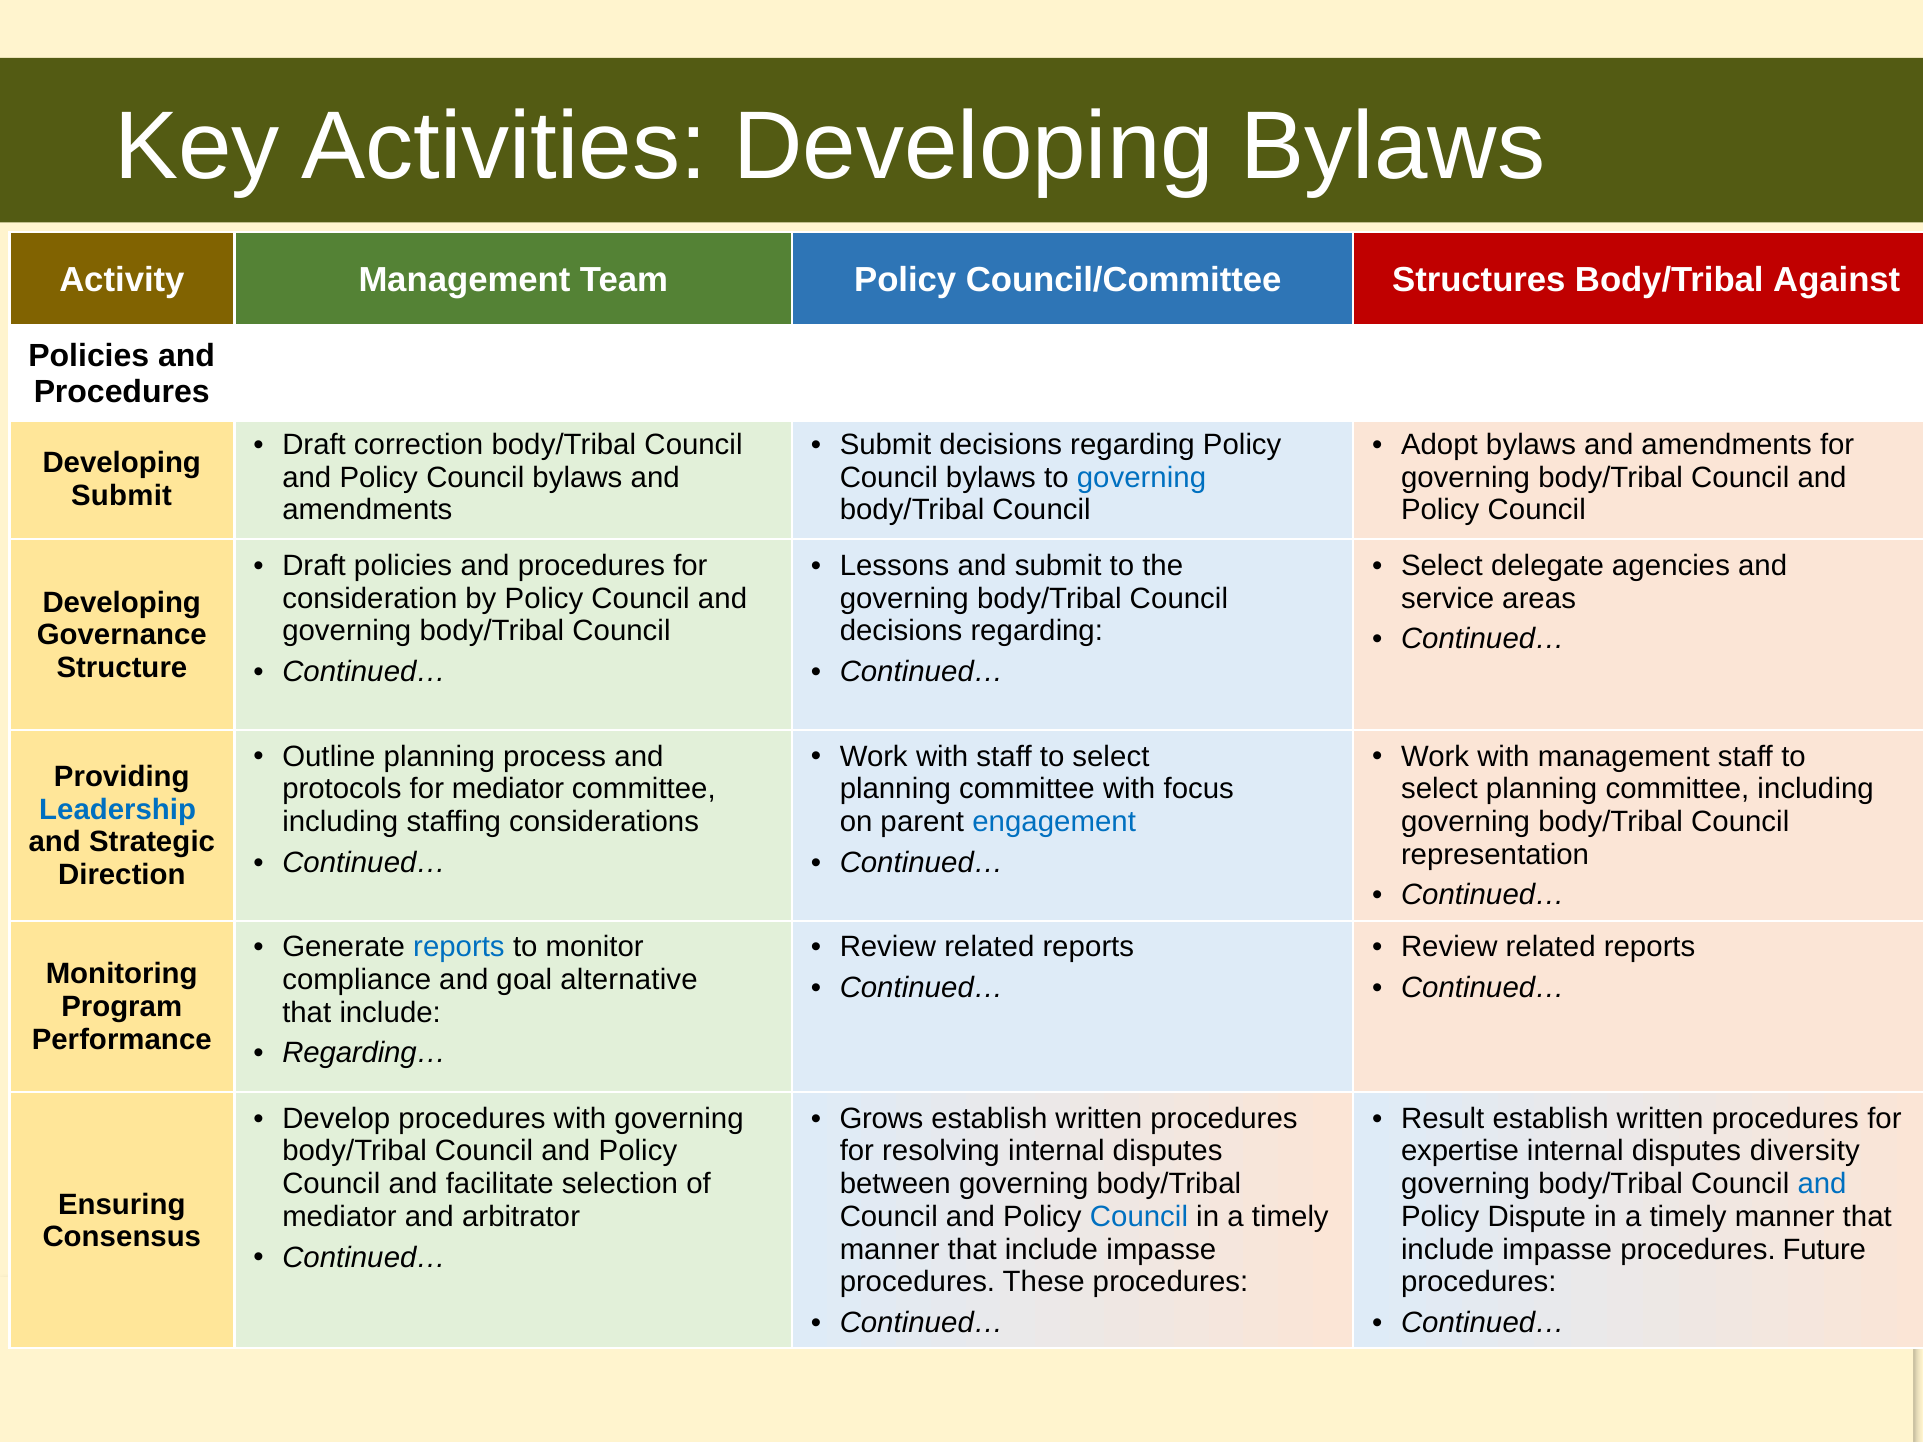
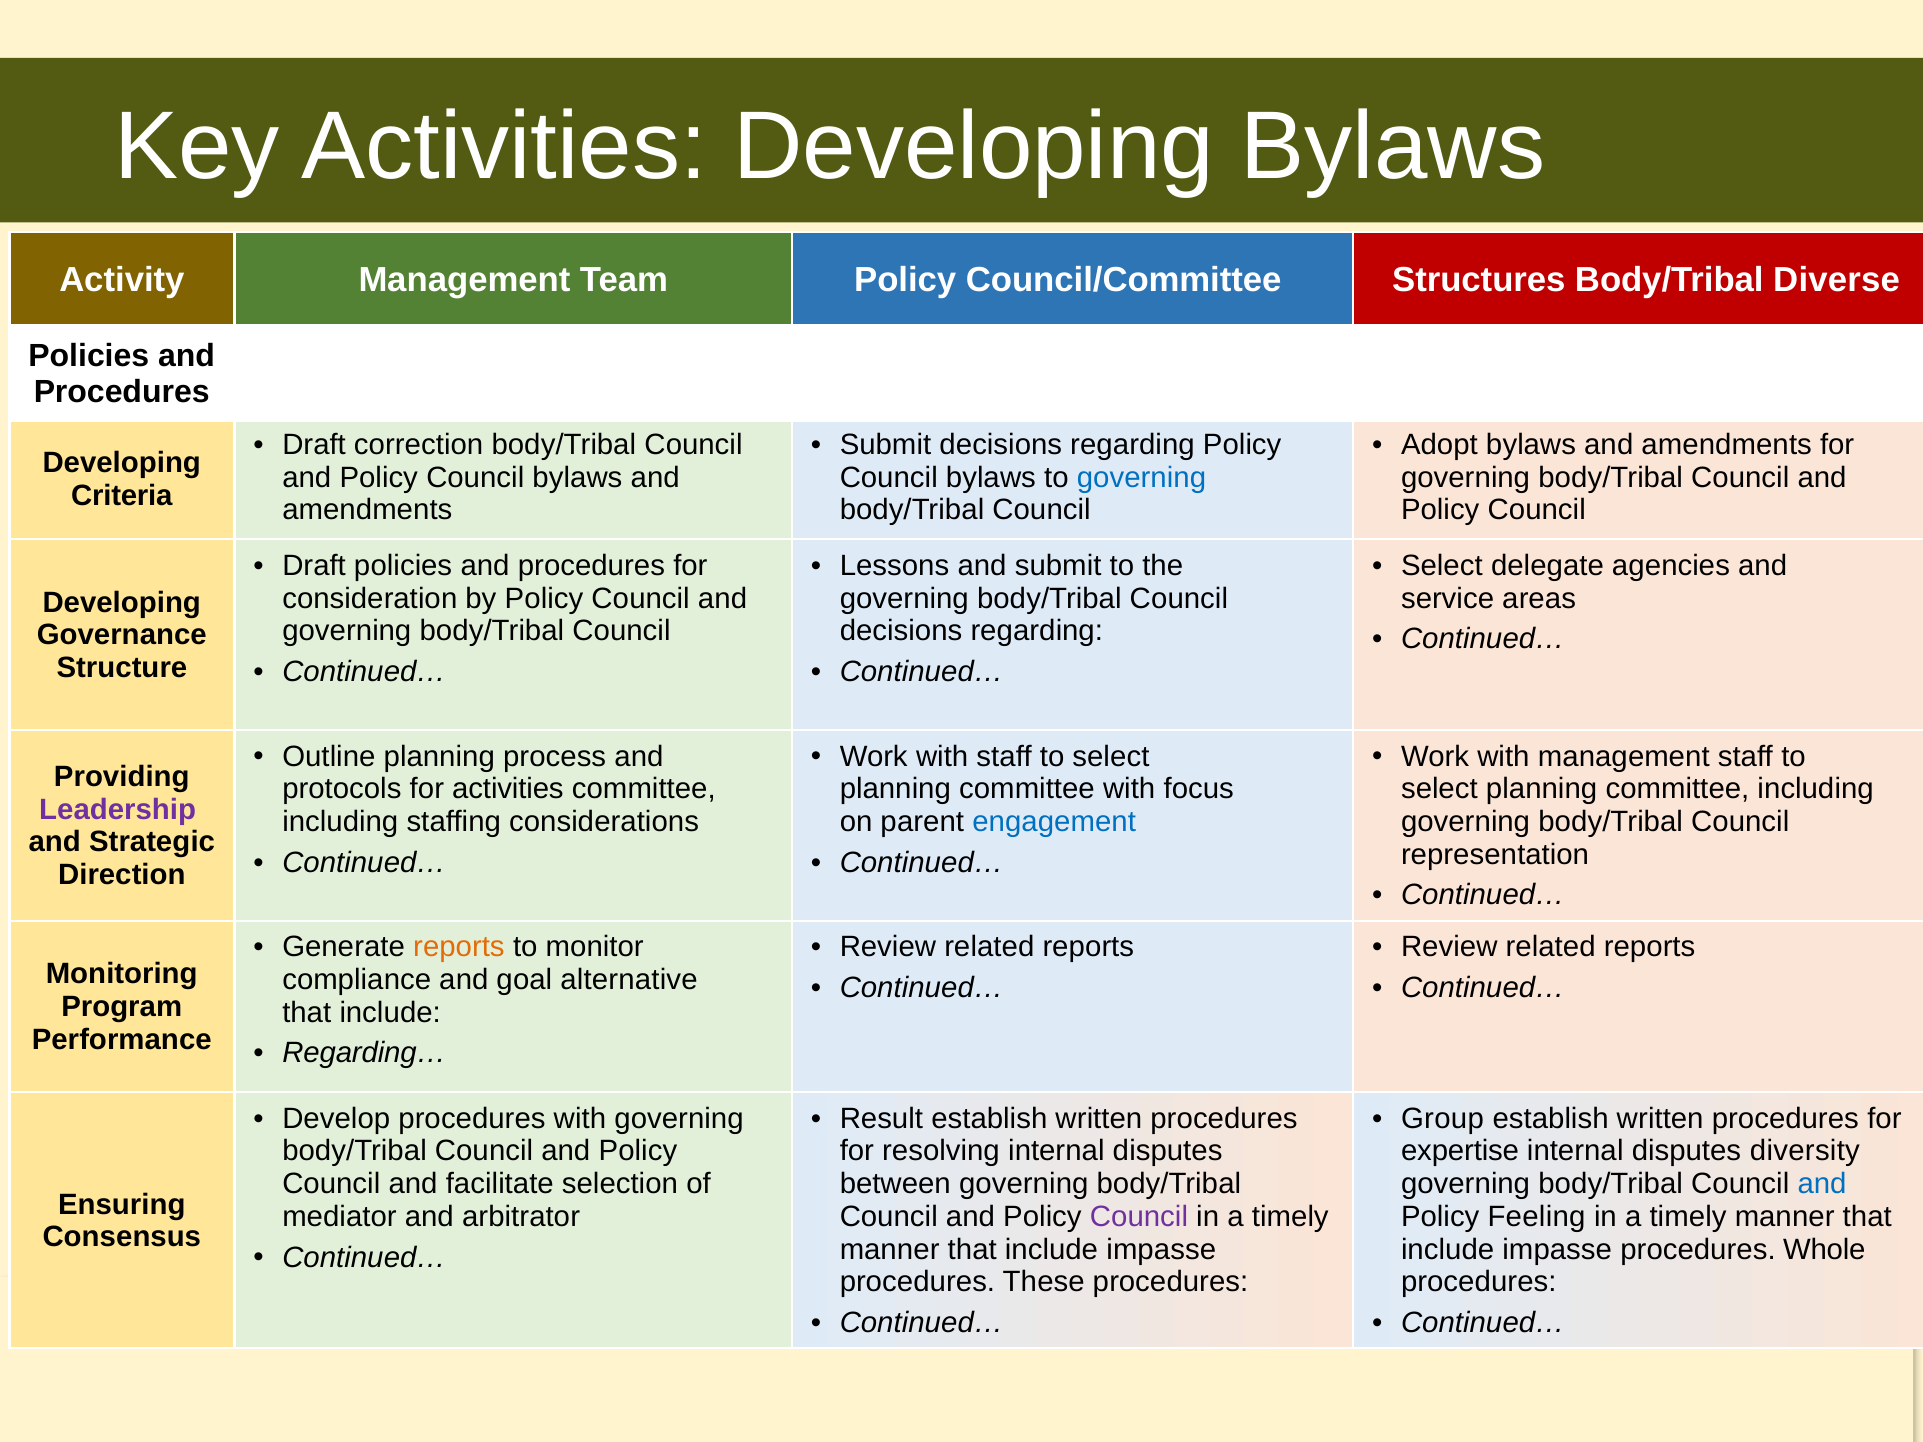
Against: Against -> Diverse (1837, 280)
Submit: Submit -> Criteria (122, 496)
for mediator: mediator -> activities (508, 789)
Leadership colour: blue -> purple (118, 810)
reports colour: blue -> orange (459, 947)
Grows: Grows -> Result (881, 1119)
Result: Result -> Group (1442, 1119)
Council colour: blue -> purple (1139, 1217)
Dispute: Dispute -> Feeling (1537, 1217)
Future: Future -> Whole (1824, 1250)
